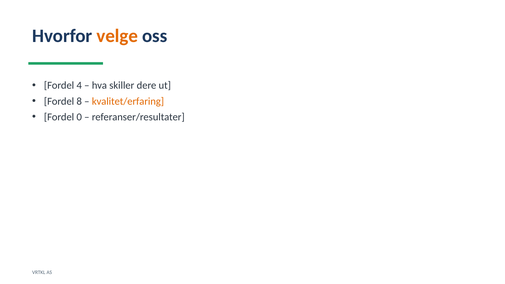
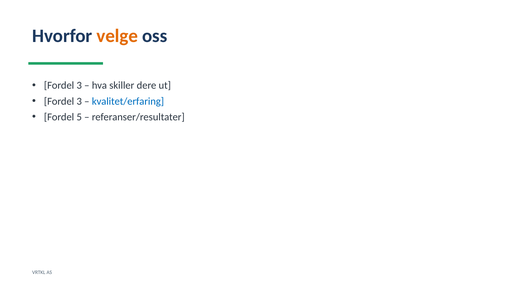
4: 4 -> 3 (79, 86)
8: 8 -> 3 (79, 101)
kvalitet/erfaring colour: orange -> blue (128, 101)
0: 0 -> 5 (79, 117)
